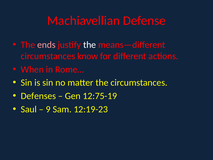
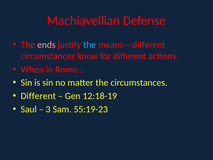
the colour: white -> light blue (90, 45)
Defenses: Defenses -> Different (38, 96)
12:75-19: 12:75-19 -> 12:18-19 (100, 96)
9: 9 -> 3 (48, 109)
12:19-23: 12:19-23 -> 55:19-23 (91, 109)
